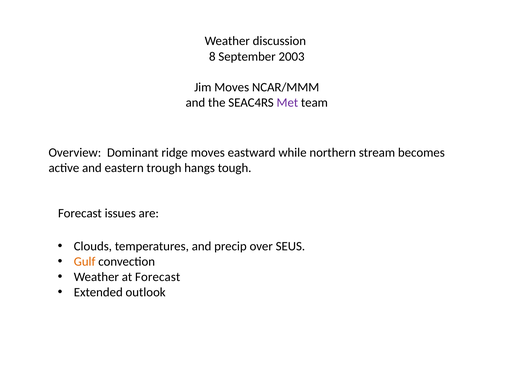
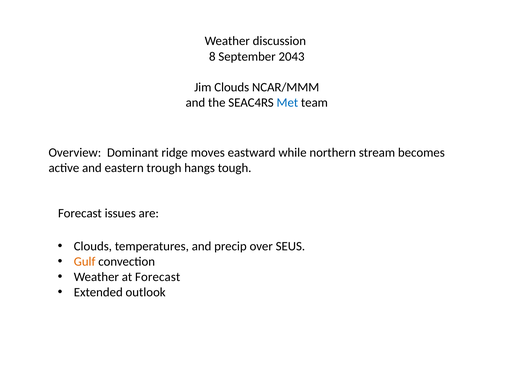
2003: 2003 -> 2043 (292, 56)
Jim Moves: Moves -> Clouds (232, 87)
Met colour: purple -> blue (287, 103)
